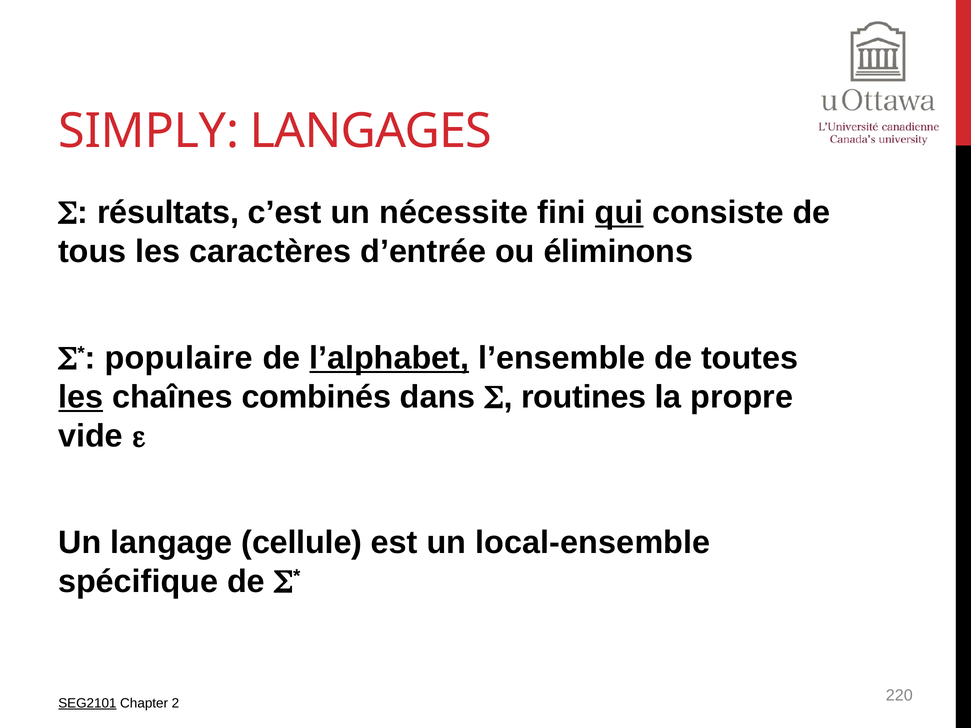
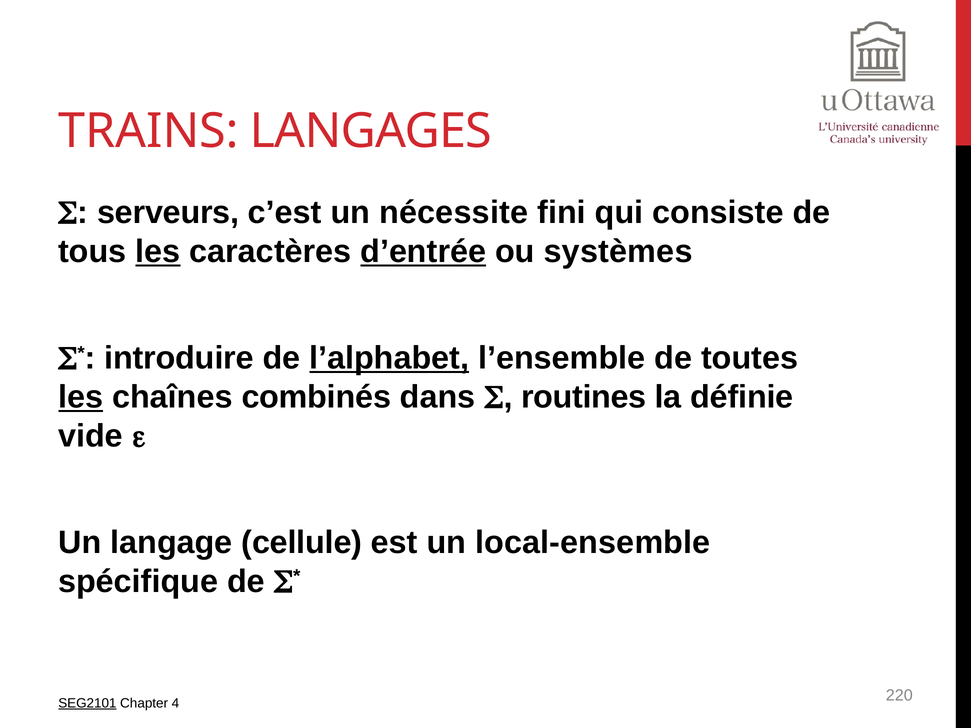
SIMPLY: SIMPLY -> TRAINS (149, 131)
résultats: résultats -> serveurs (168, 213)
qui underline: present -> none (619, 213)
les underline: none -> present (158, 251)
d’entrée underline: none -> present (423, 251)
éliminons: éliminons -> systèmes (618, 251)
populaire: populaire -> introduire (179, 358)
propre: propre -> définie (742, 397)
2: 2 -> 4 (175, 703)
